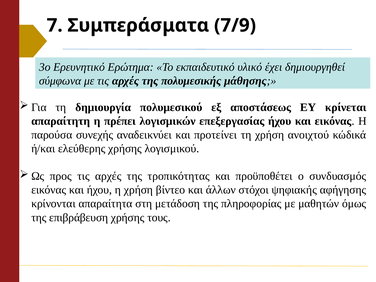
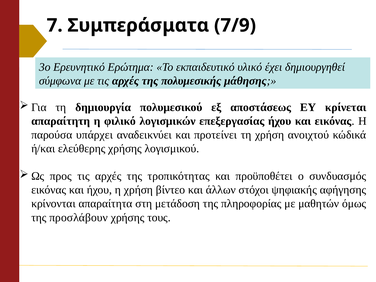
πρέπει: πρέπει -> φιλικό (120, 121)
συνεχής: συνεχής -> υπάρχει (94, 135)
επιβράβευση: επιβράβευση -> προσλάβουν (79, 217)
